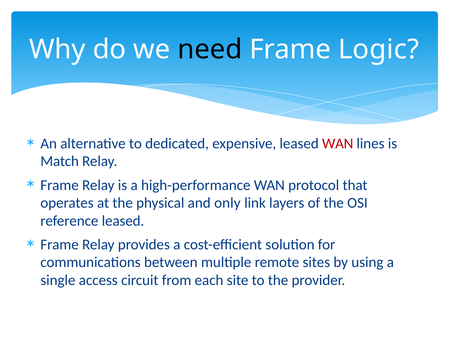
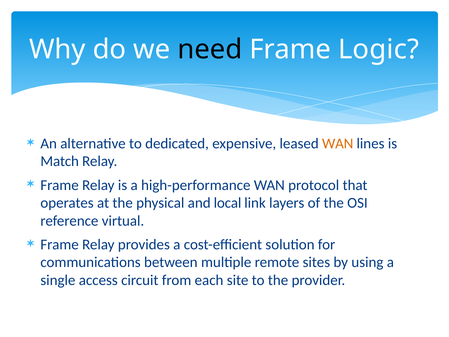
WAN colour: red -> orange (338, 143)
only: only -> local (228, 203)
reference leased: leased -> virtual (123, 221)
